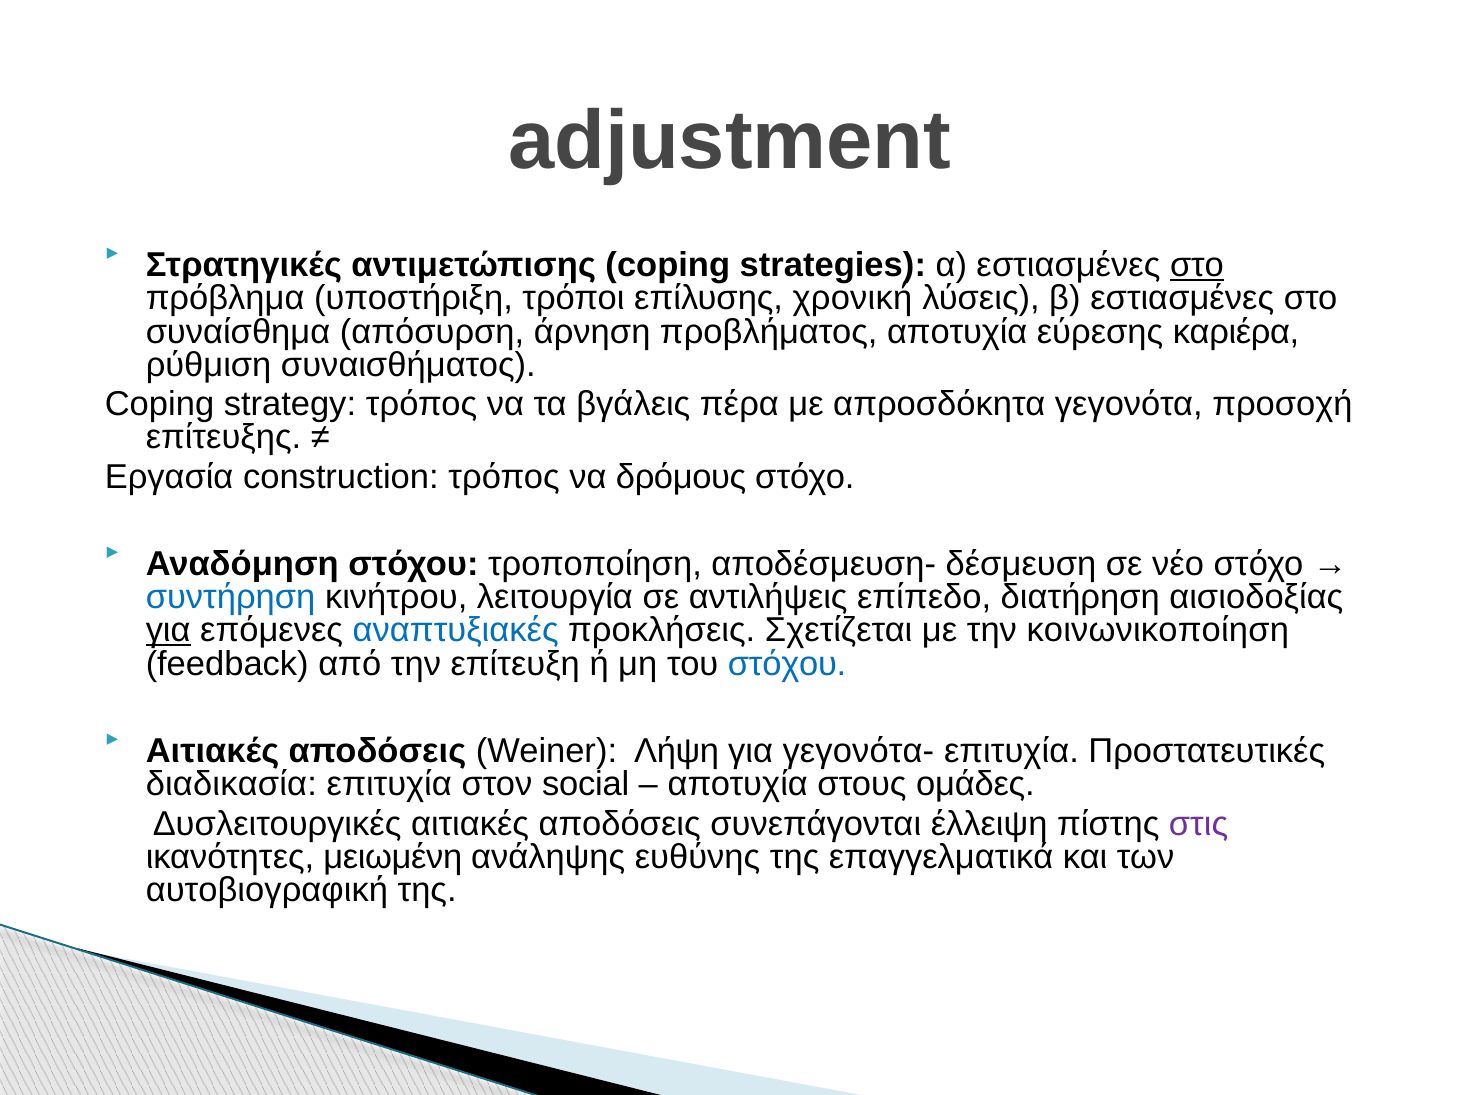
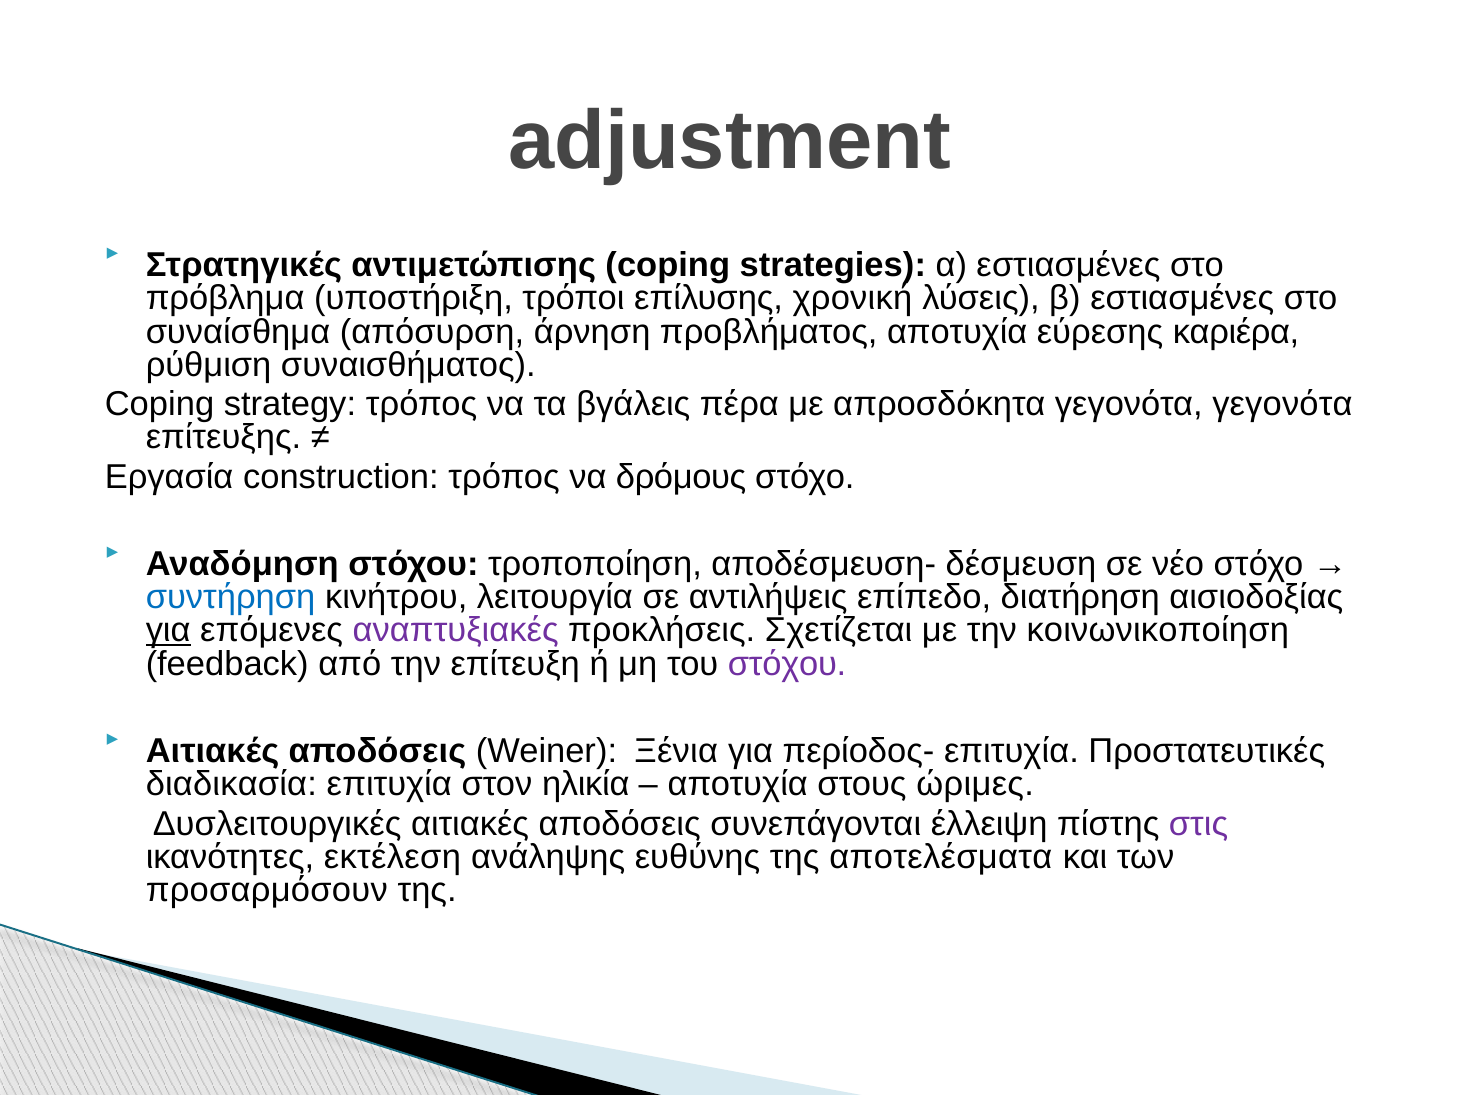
στο underline: present -> none (1197, 265)
γεγονότα προσοχή: προσοχή -> γεγονότα (1282, 404)
αναπτυξιακές colour: blue -> purple (456, 631)
στόχου colour: blue -> purple (787, 664)
Λήψη: Λήψη -> Ξένια (676, 751)
γεγονότα-: γεγονότα- -> περίοδος- (858, 751)
social: social -> ηλικία (586, 784)
ομάδες: ομάδες -> ώριμες (975, 784)
μειωμένη: μειωμένη -> εκτέλεση (392, 857)
επαγγελματικά: επαγγελματικά -> αποτελέσματα (941, 857)
αυτοβιογραφική: αυτοβιογραφική -> προσαρμόσουν (267, 890)
